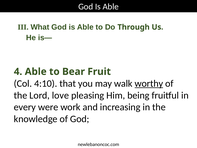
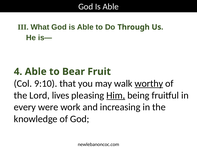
4:10: 4:10 -> 9:10 (46, 83)
love: love -> lives (61, 95)
Him underline: none -> present (116, 95)
